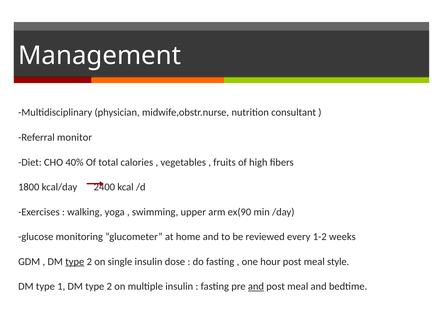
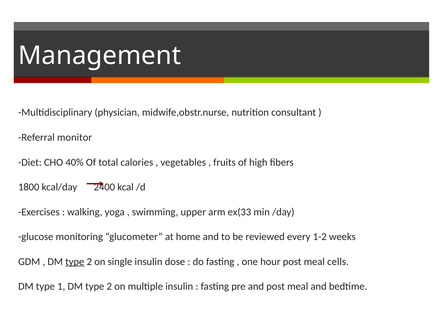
ex(90: ex(90 -> ex(33 (239, 212)
style: style -> cells (338, 262)
and underline: present -> none (256, 287)
